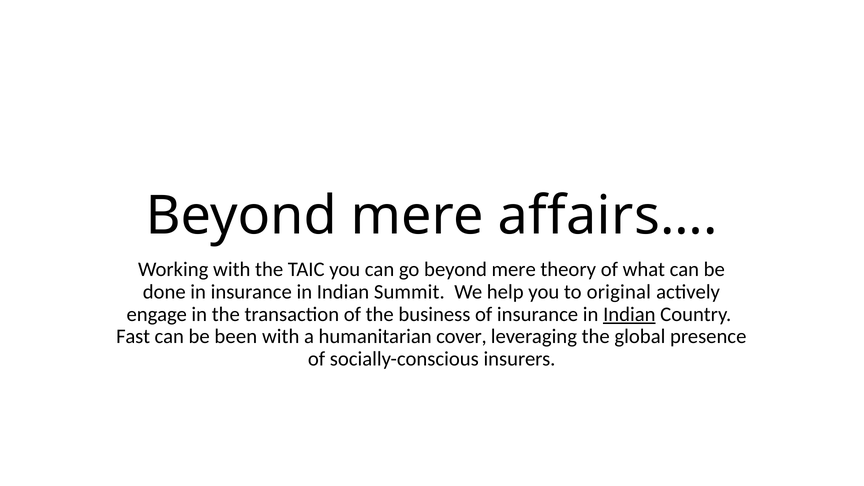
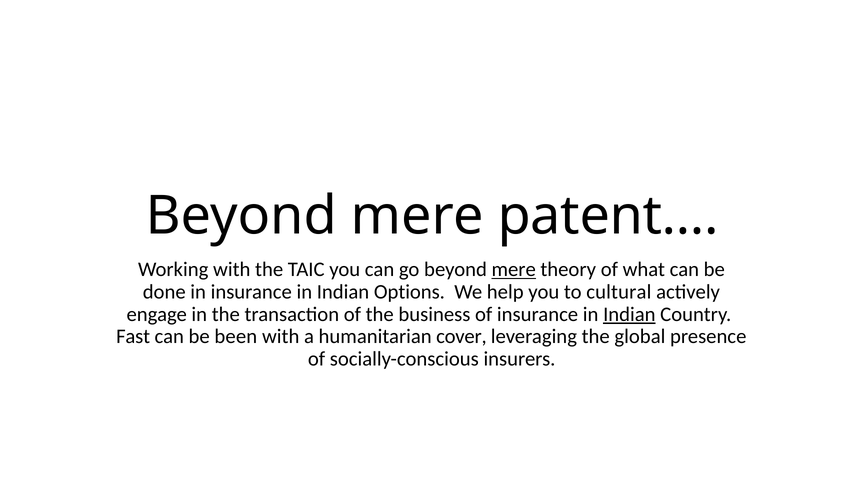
affairs…: affairs… -> patent… (608, 216)
mere underline: none -> present (514, 270)
Summit: Summit -> Options (409, 292)
original: original -> cultural (619, 292)
